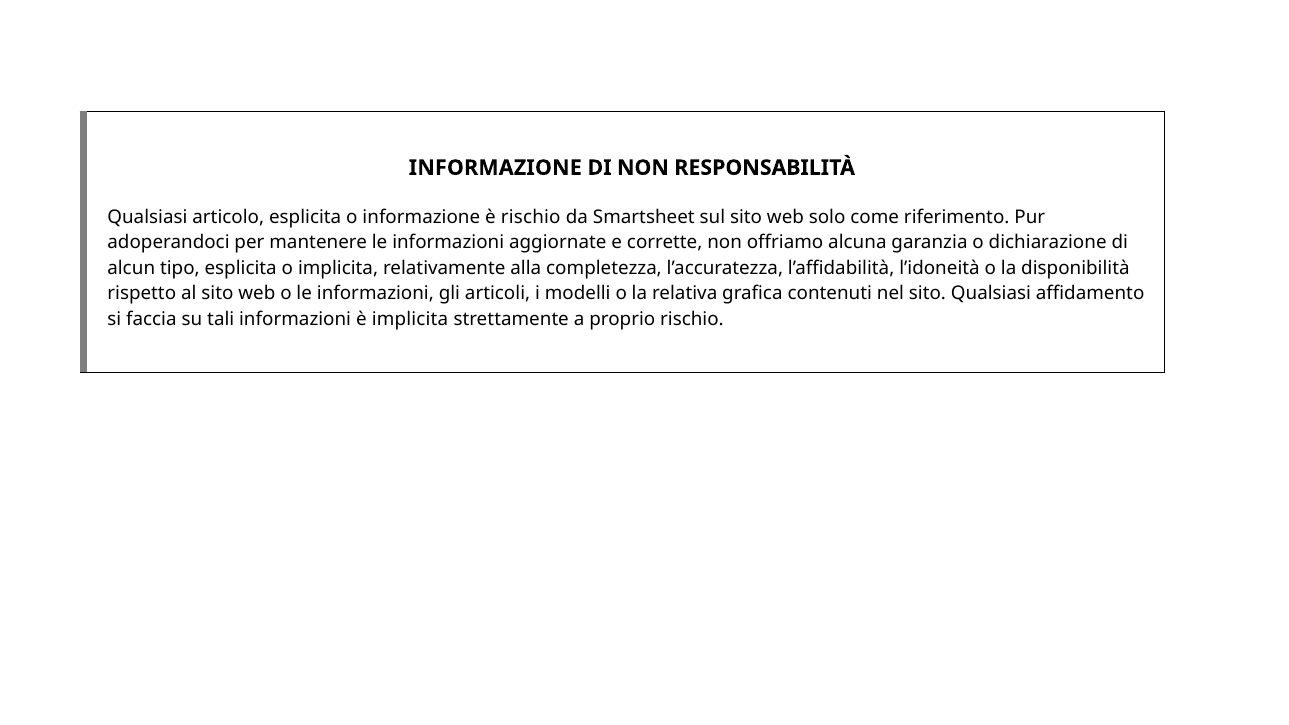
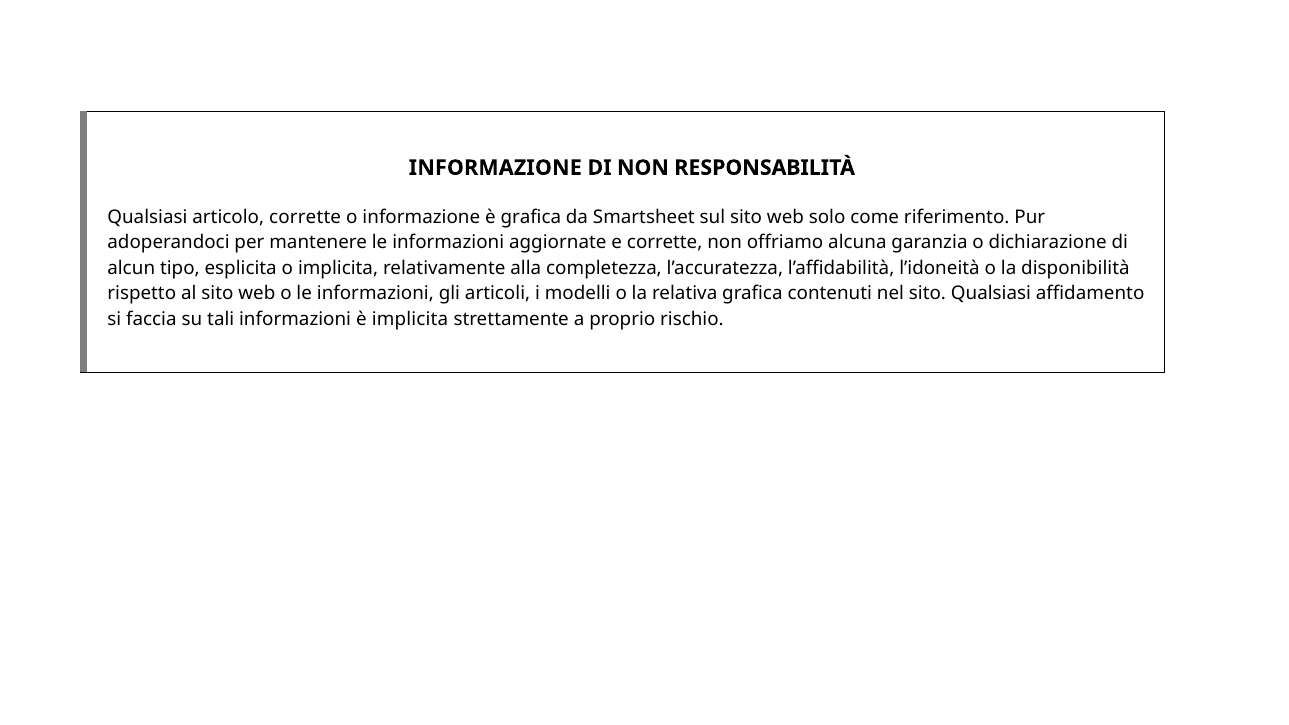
articolo esplicita: esplicita -> corrette (305, 217)
è rischio: rischio -> grafica (531, 217)
